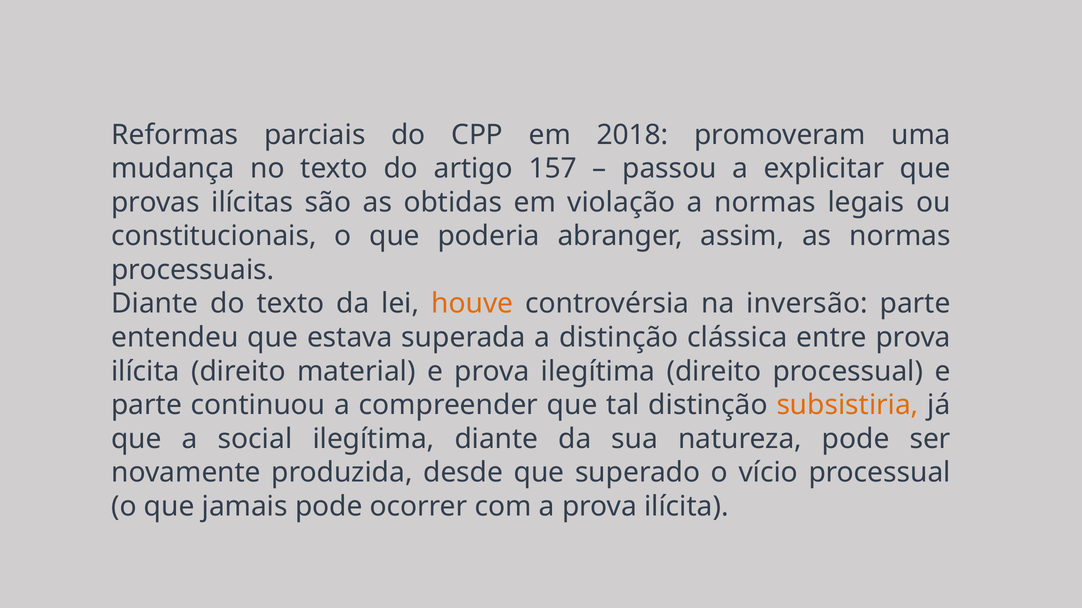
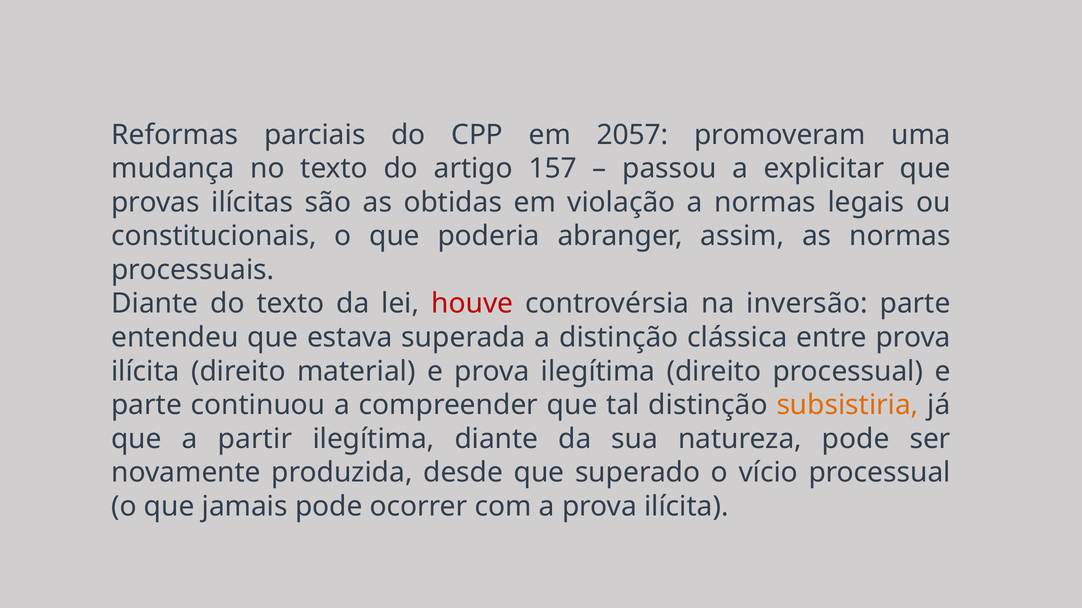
2018: 2018 -> 2057 (633, 135)
houve colour: orange -> red (472, 304)
social: social -> partir (255, 439)
